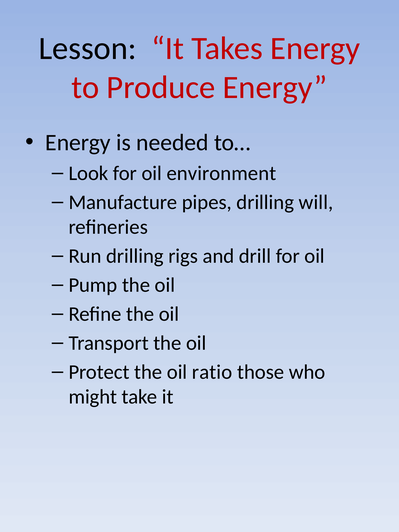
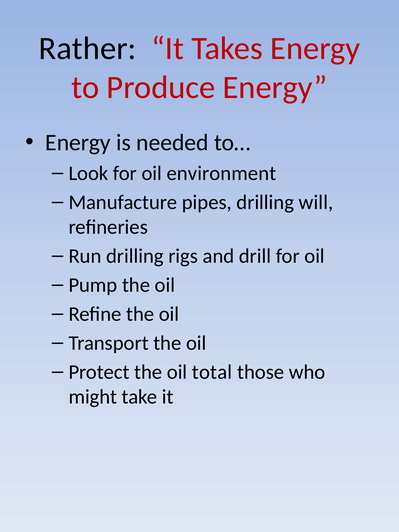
Lesson: Lesson -> Rather (87, 48)
ratio: ratio -> total (212, 372)
